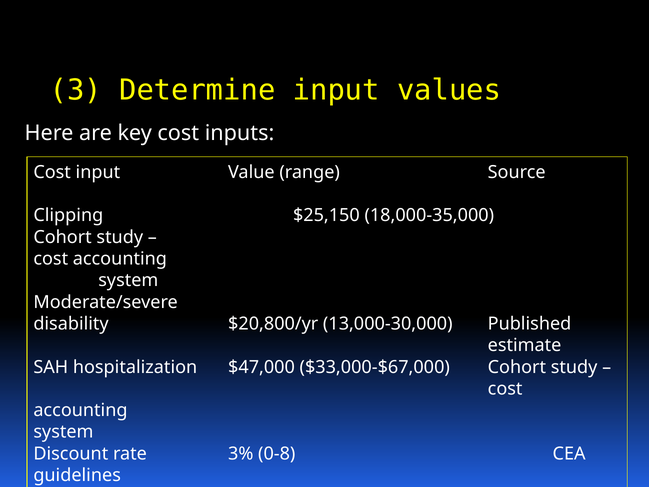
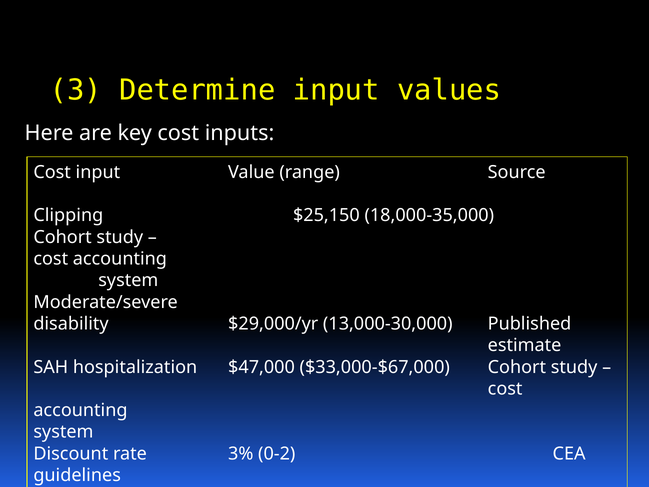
$20,800/yr: $20,800/yr -> $29,000/yr (273, 324)
0-8: 0-8 -> 0-2 (277, 453)
